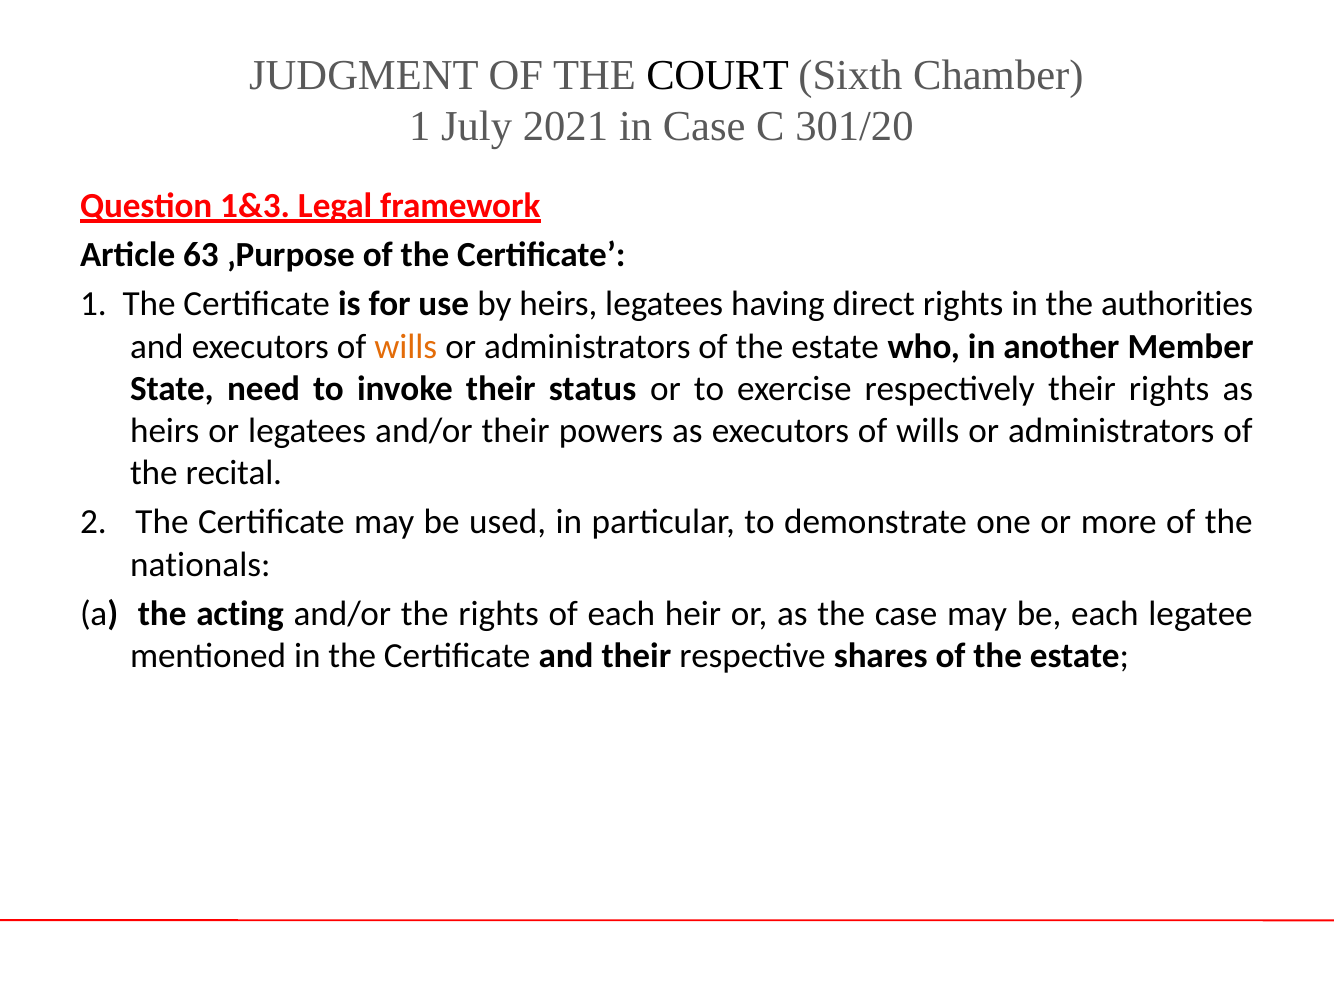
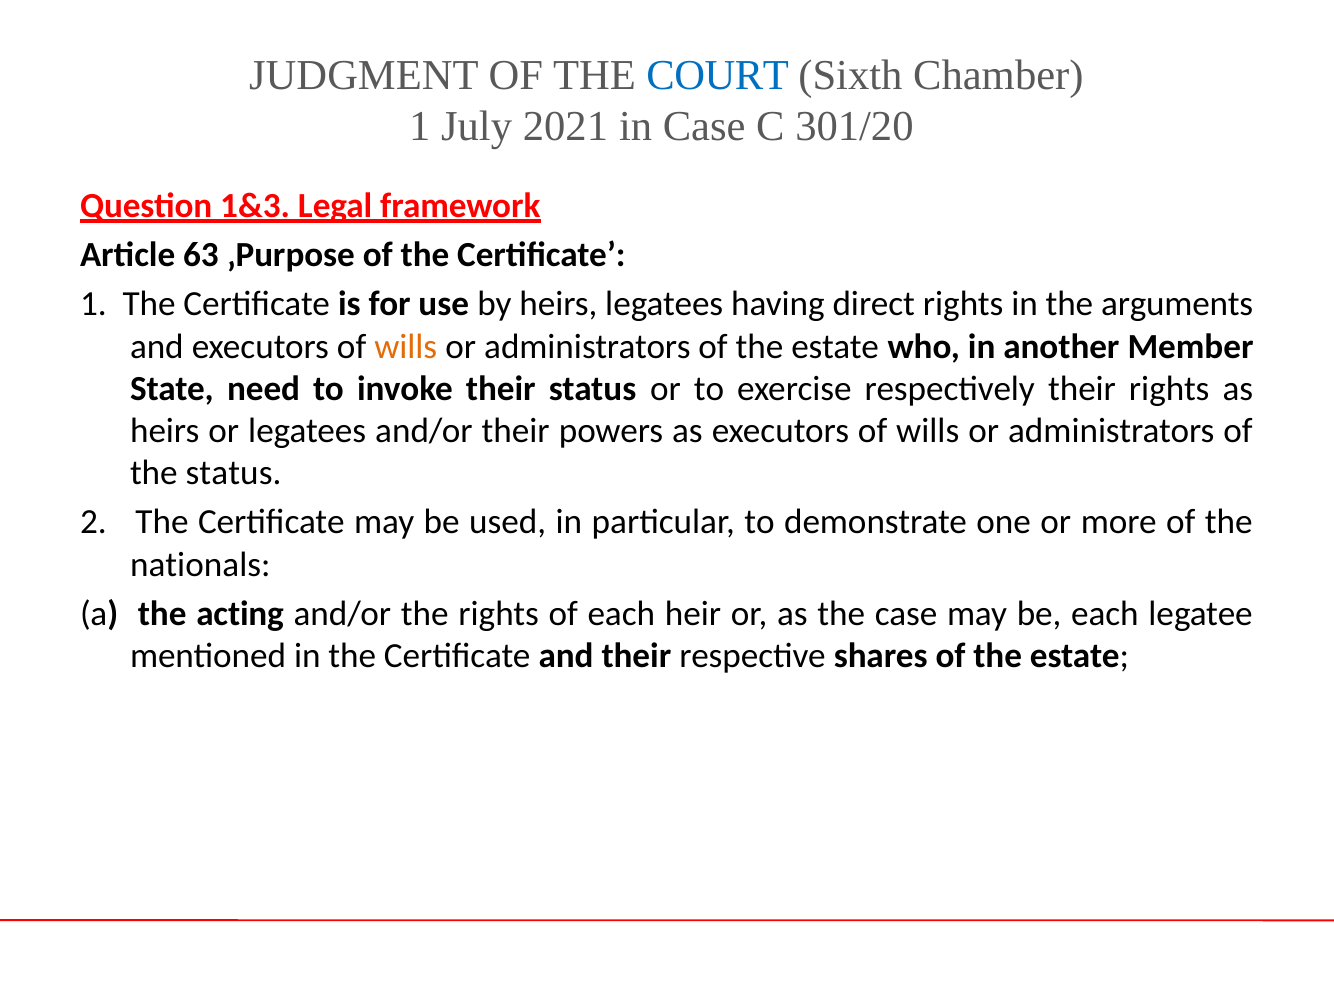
COURT colour: black -> blue (718, 75)
authorities: authorities -> arguments (1177, 304)
the recital: recital -> status (234, 473)
